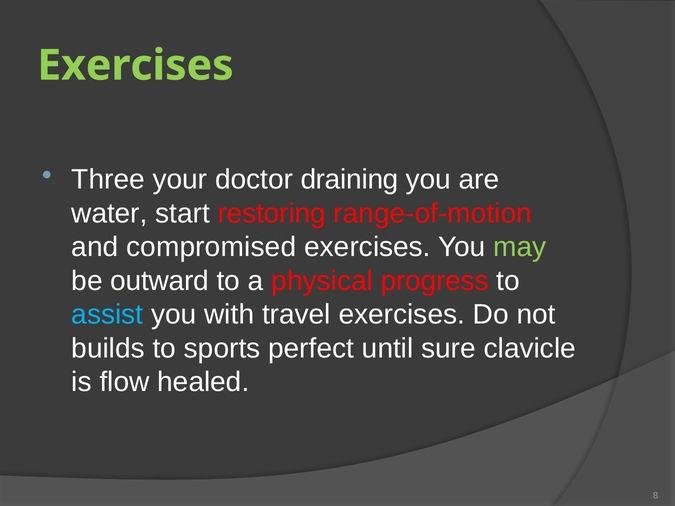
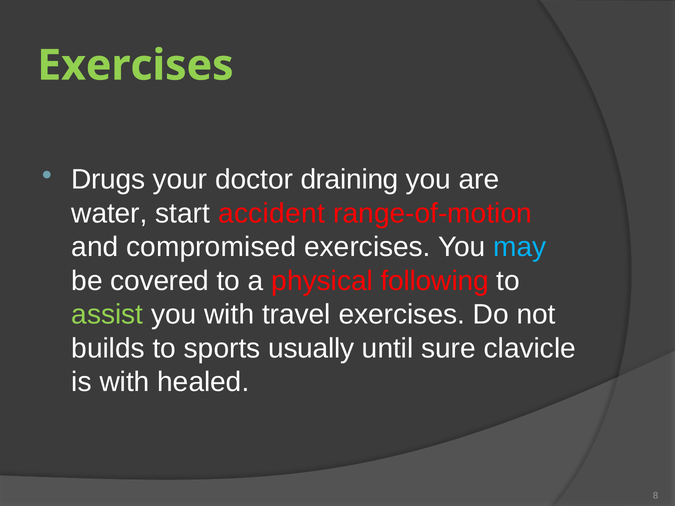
Three: Three -> Drugs (108, 180)
restoring: restoring -> accident (272, 213)
may colour: light green -> light blue (520, 247)
outward: outward -> covered (160, 281)
progress: progress -> following (435, 281)
assist colour: light blue -> light green (107, 315)
perfect: perfect -> usually (311, 348)
is flow: flow -> with (124, 382)
